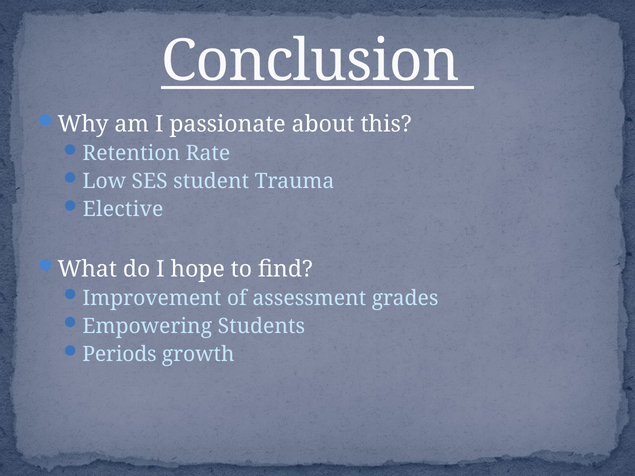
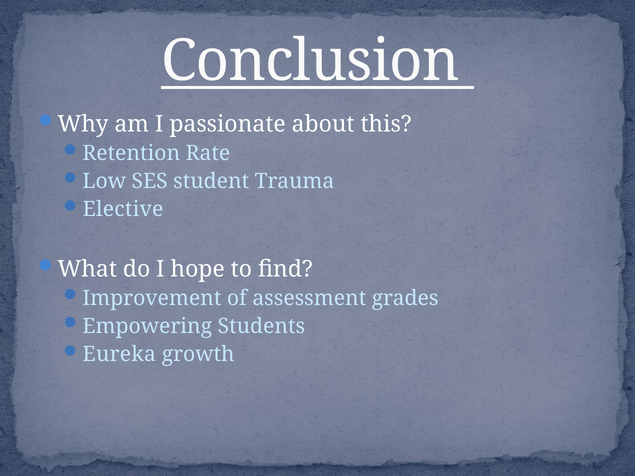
Periods: Periods -> Eureka (119, 354)
